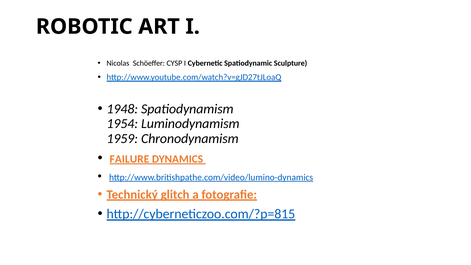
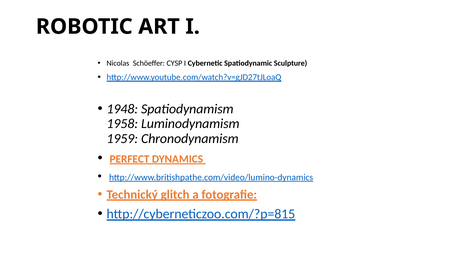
1954: 1954 -> 1958 (122, 124)
FAILURE: FAILURE -> PERFECT (130, 159)
